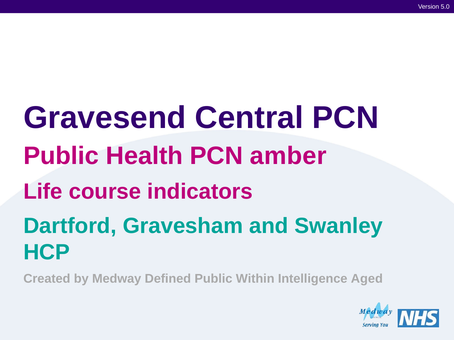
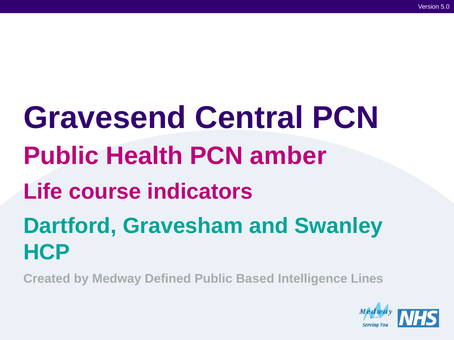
Within: Within -> Based (255, 279)
Aged: Aged -> Lines (367, 279)
